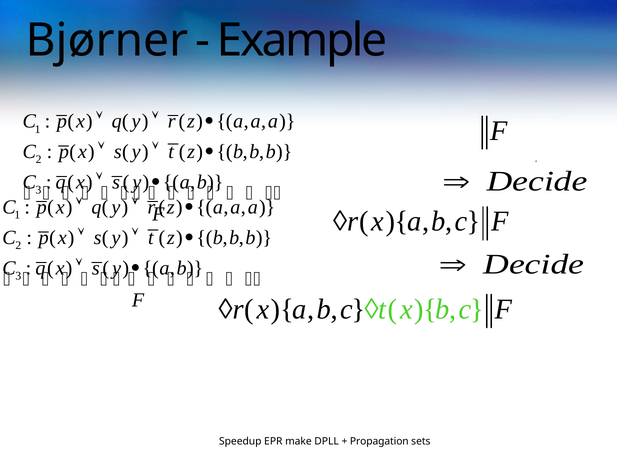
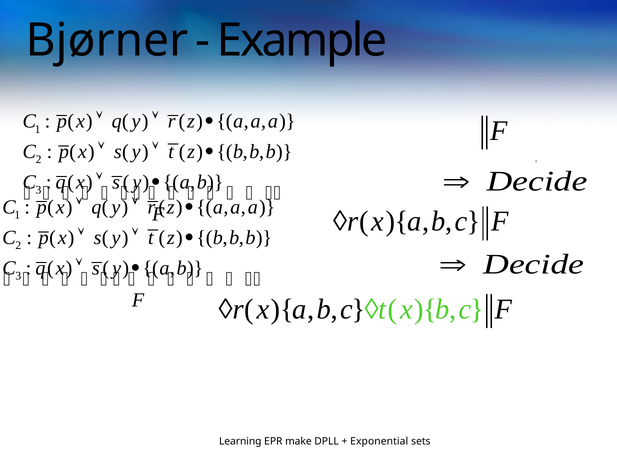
Speedup: Speedup -> Learning (240, 441)
Propagation: Propagation -> Exponential (379, 441)
